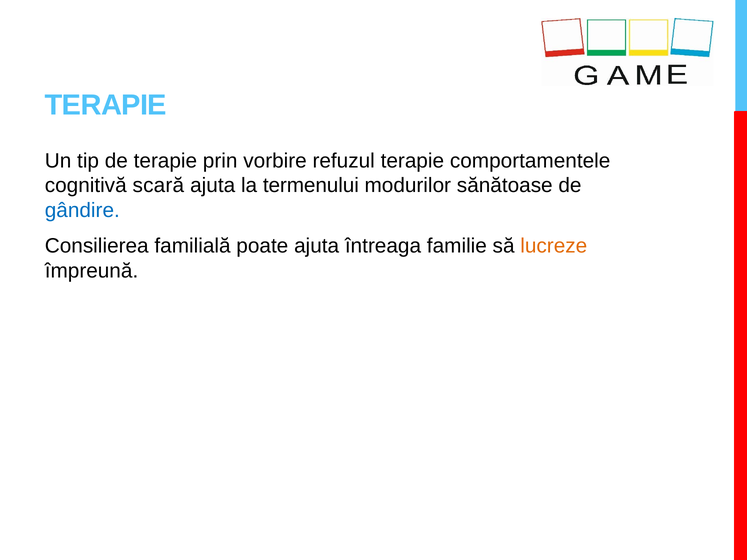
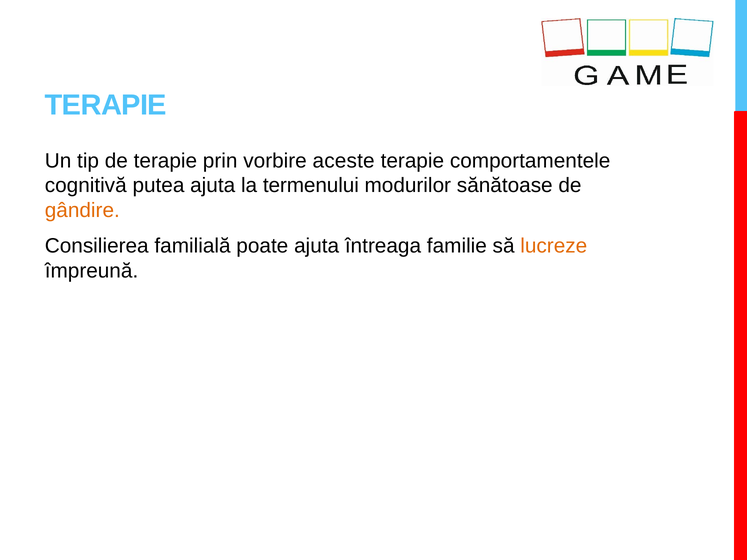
refuzul: refuzul -> aceste (344, 161)
scară: scară -> putea (158, 186)
gândire colour: blue -> orange (82, 211)
